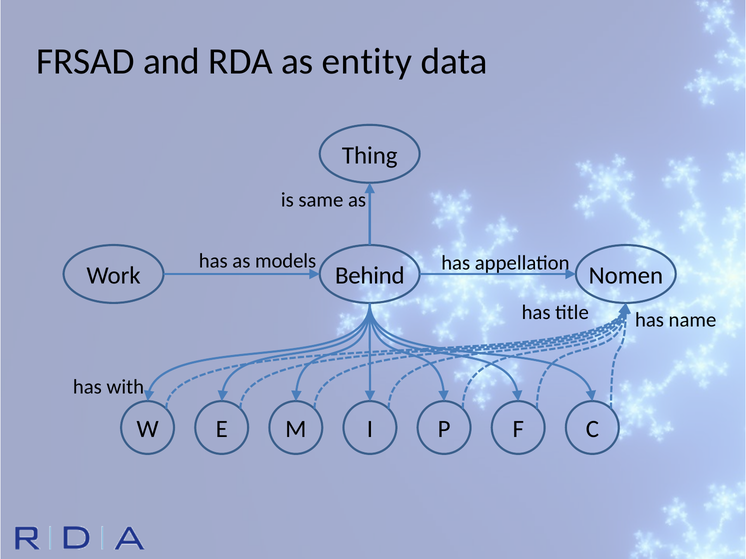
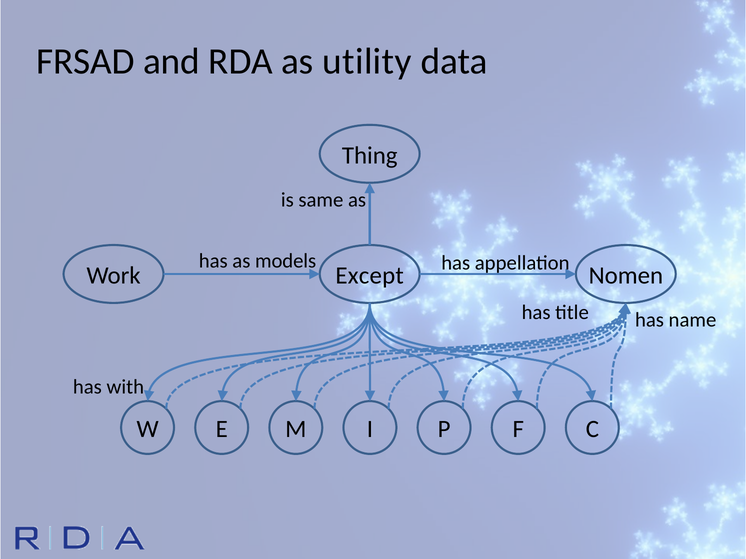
entity: entity -> utility (367, 62)
Behind: Behind -> Except (370, 276)
